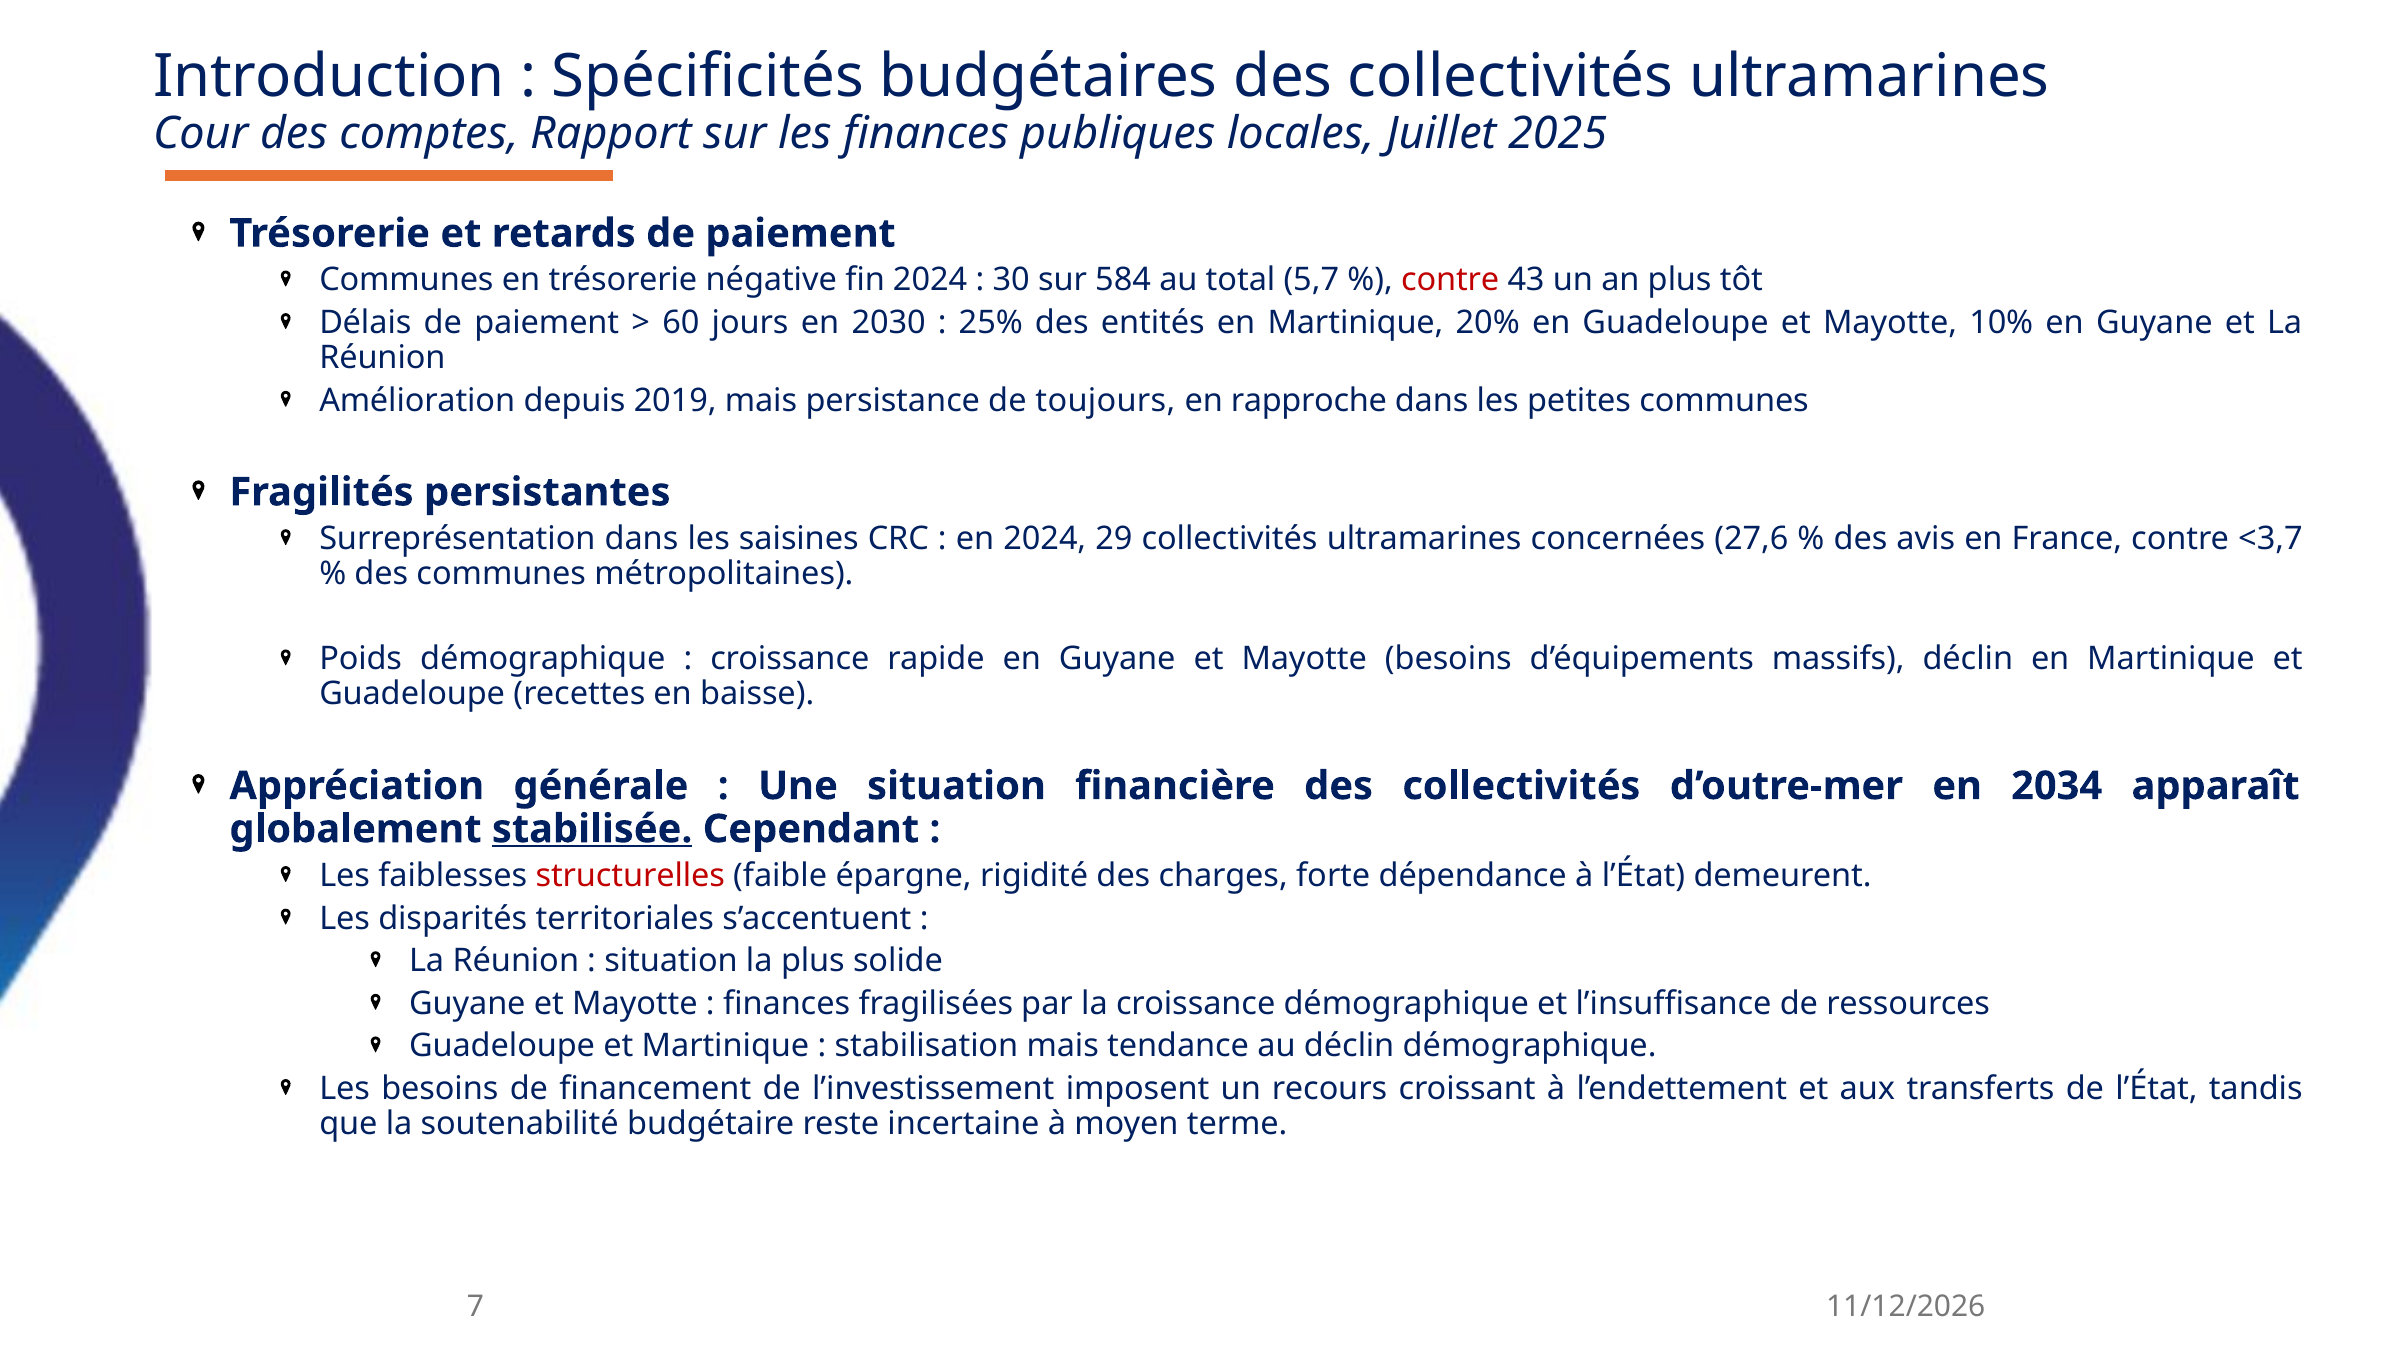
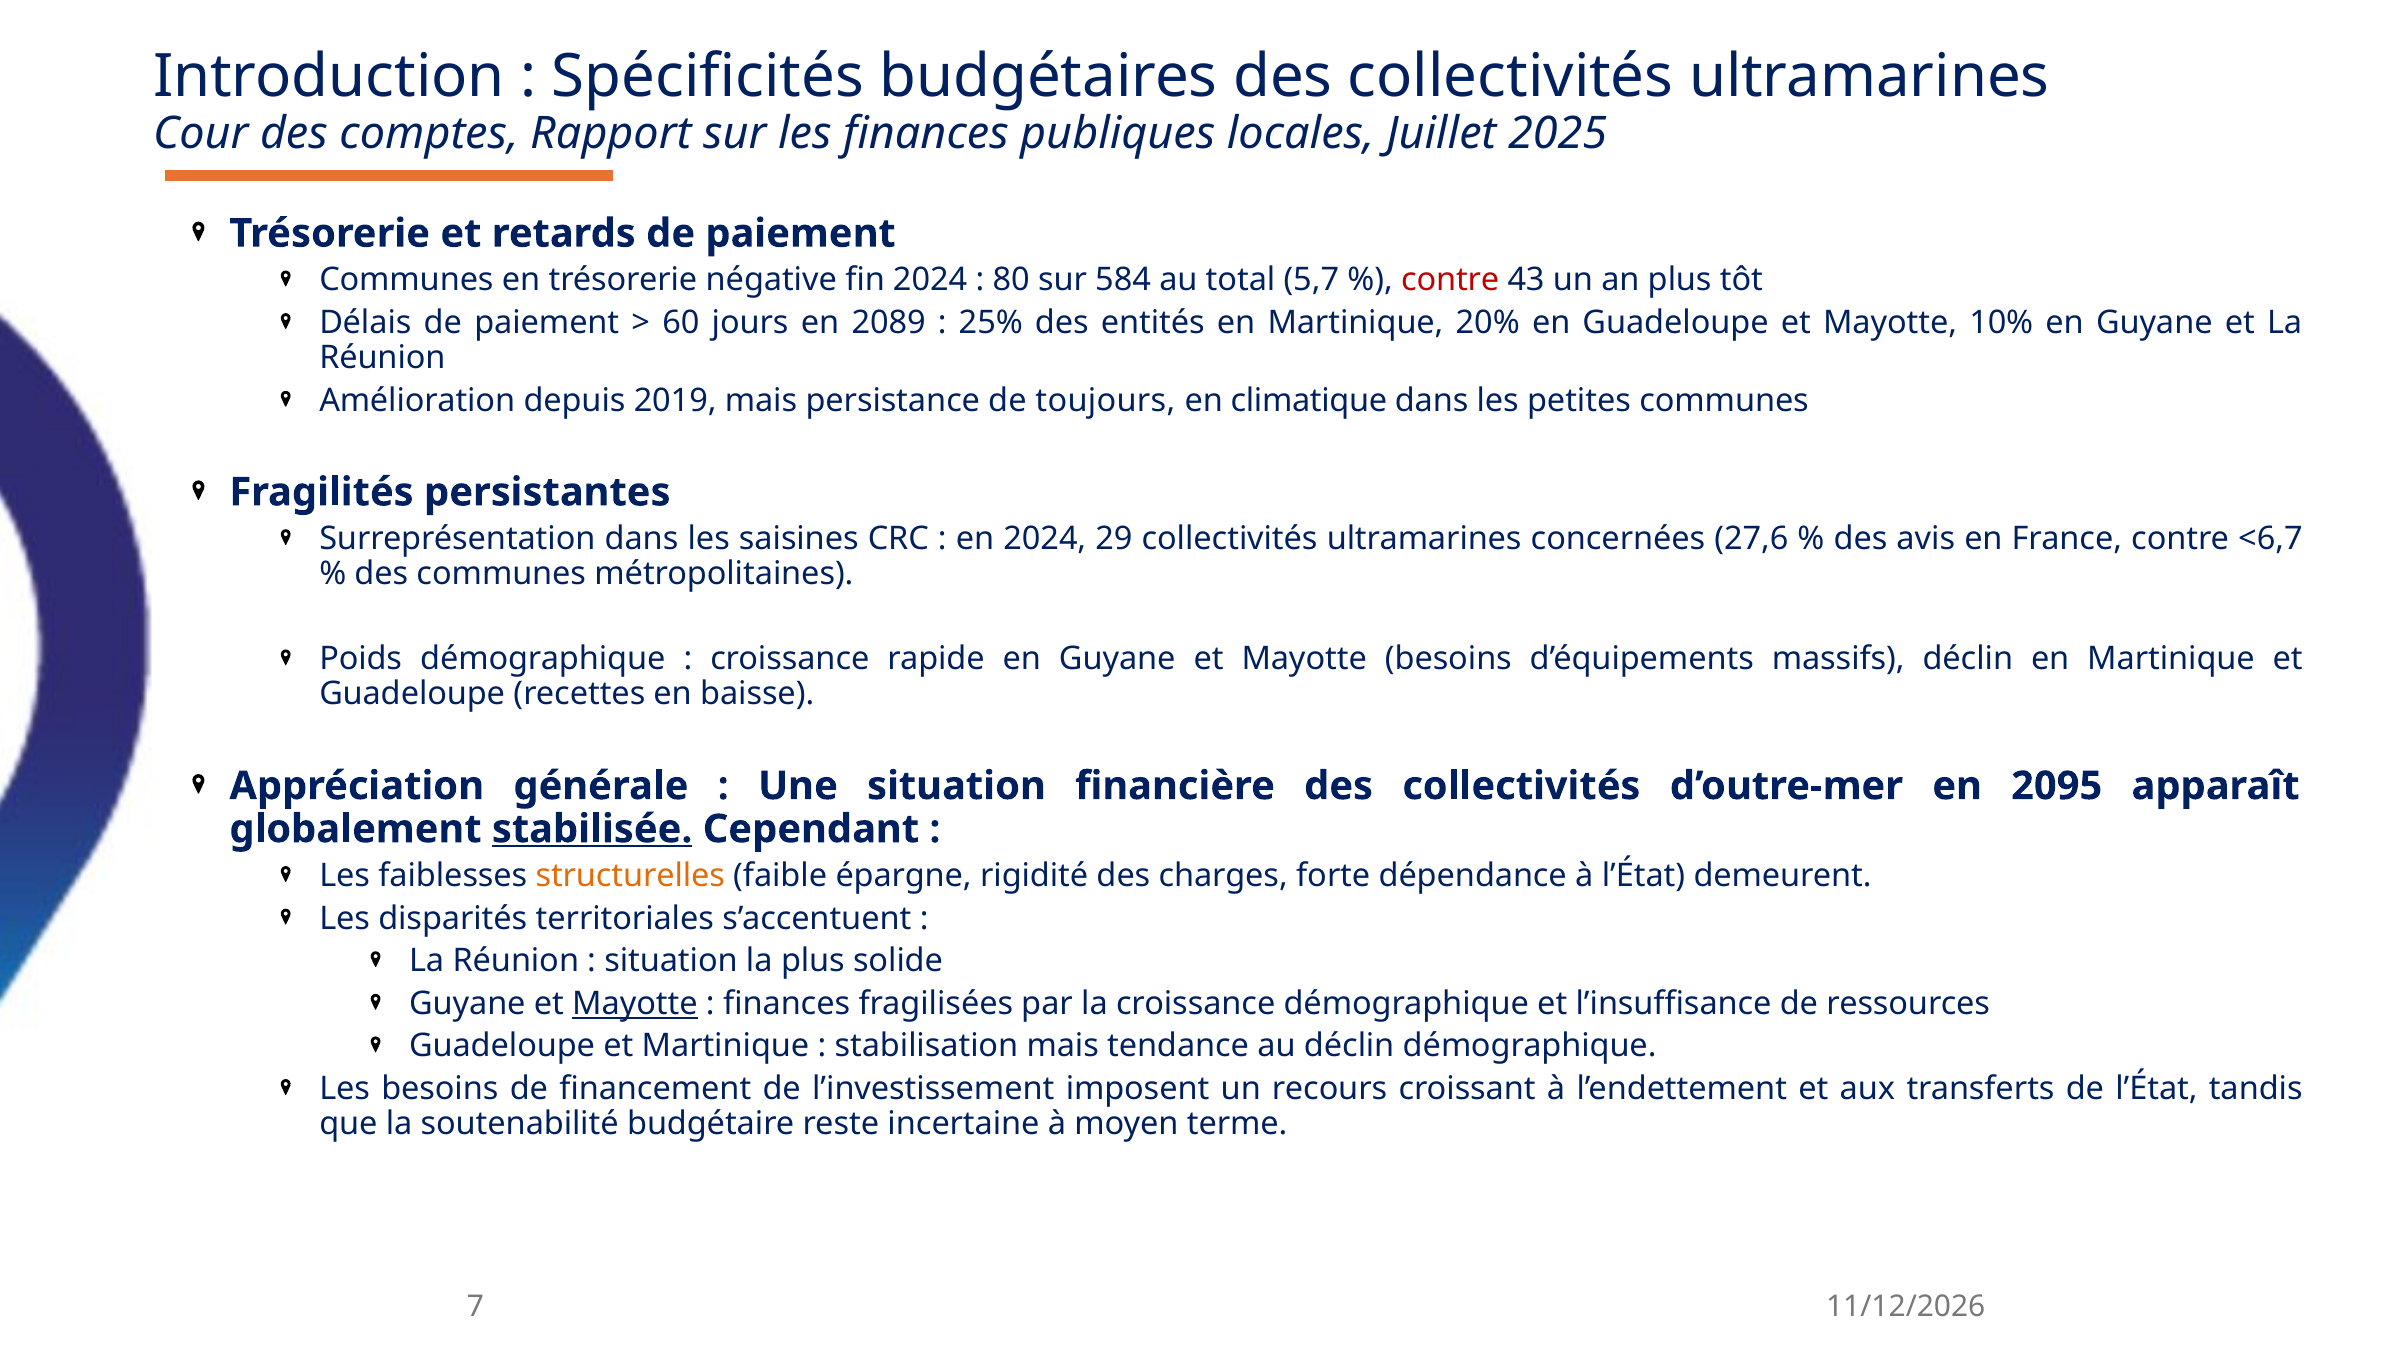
30: 30 -> 80 (1011, 280)
2030: 2030 -> 2089 (889, 323)
rapproche: rapproche -> climatique (1309, 401)
<3,7: <3,7 -> <6,7 (2270, 539)
2034: 2034 -> 2095 (2057, 786)
structurelles colour: red -> orange (630, 876)
Mayotte underline: none -> present (635, 1004)
